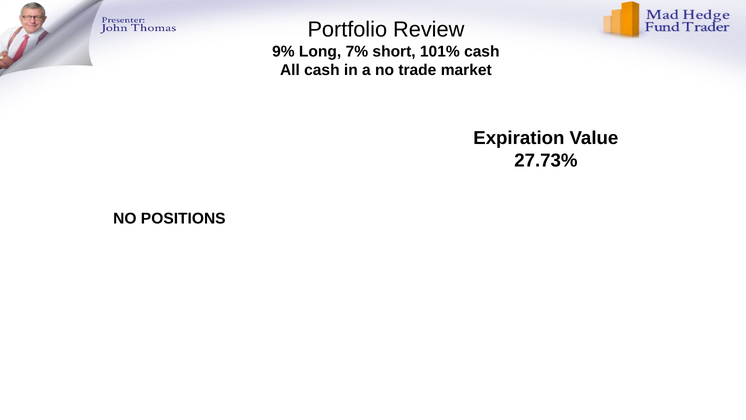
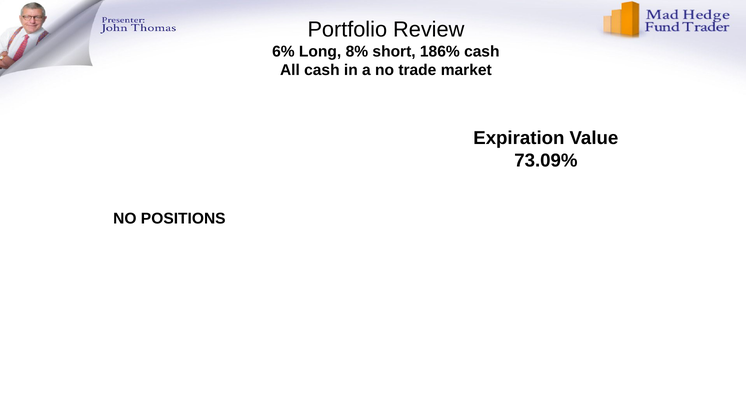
9%: 9% -> 6% (283, 51)
7%: 7% -> 8% (357, 51)
101%: 101% -> 186% (440, 51)
27.73%: 27.73% -> 73.09% (546, 160)
